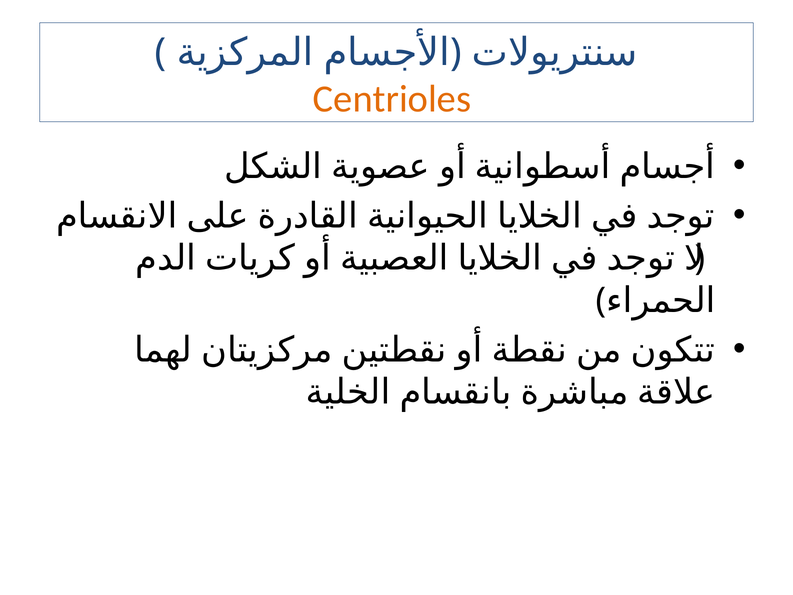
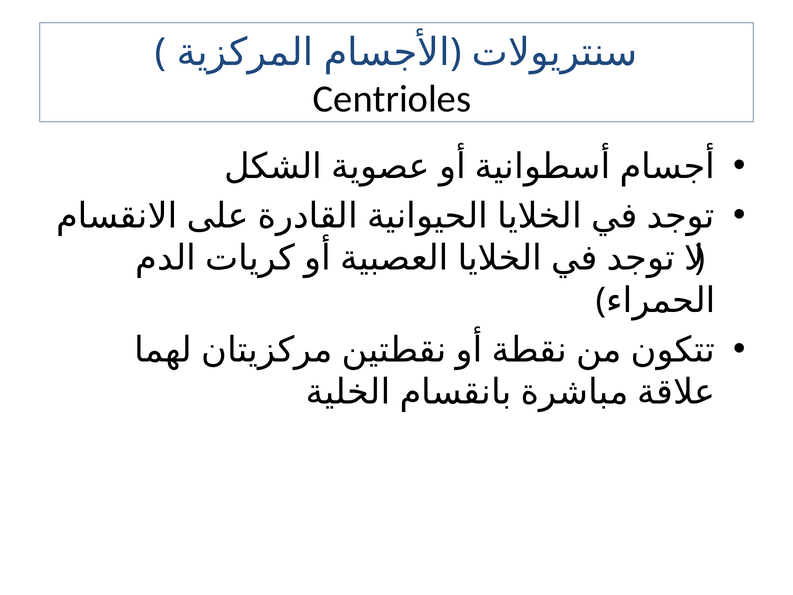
Centrioles colour: orange -> black (392, 99)
